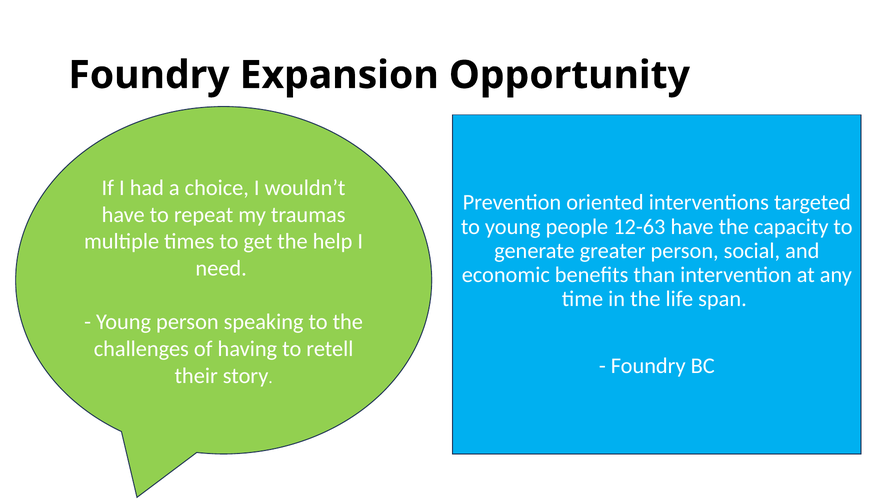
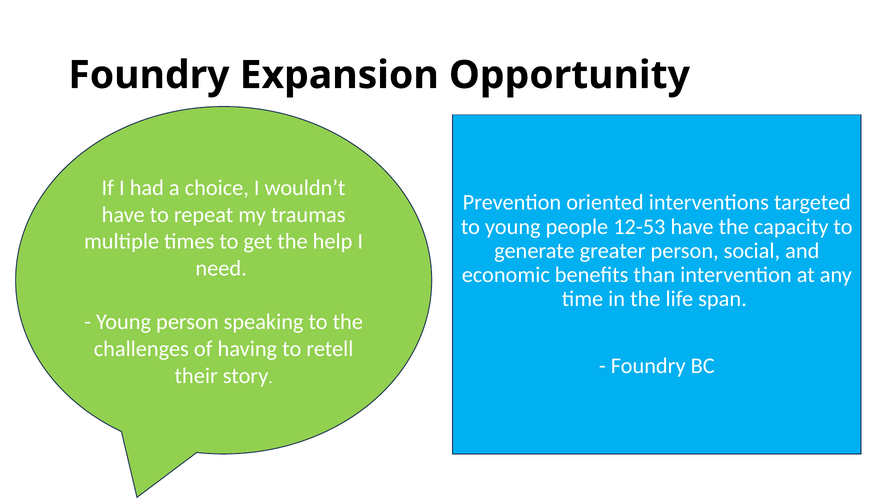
12-63: 12-63 -> 12-53 (639, 227)
